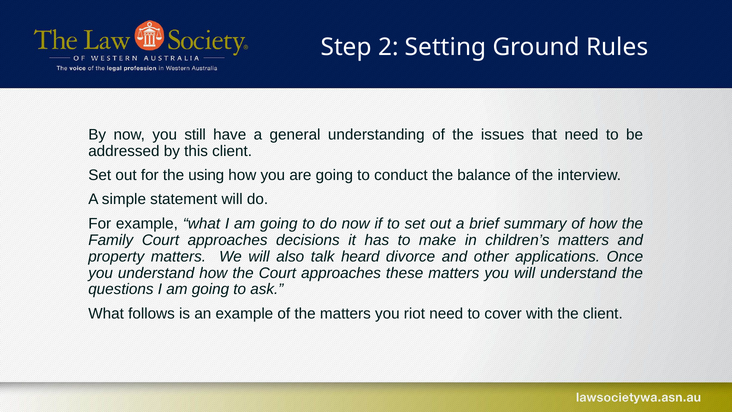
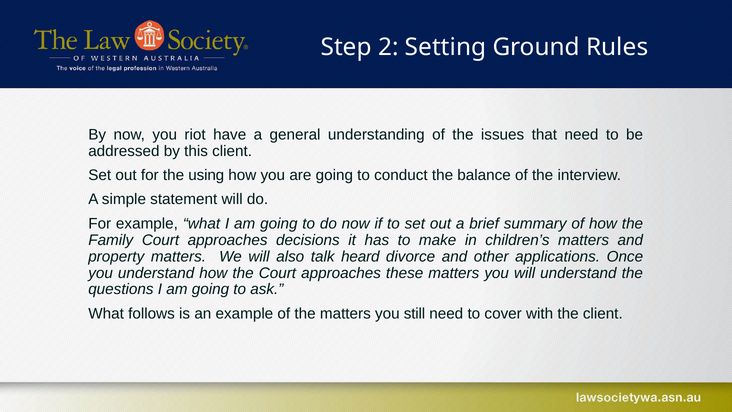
still: still -> riot (195, 135)
riot: riot -> still (415, 313)
